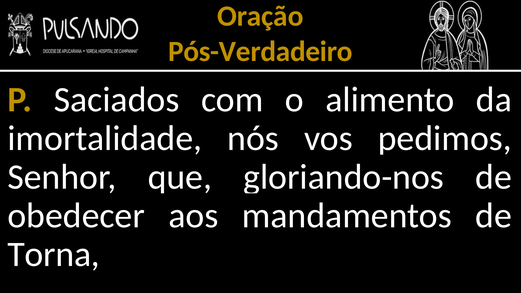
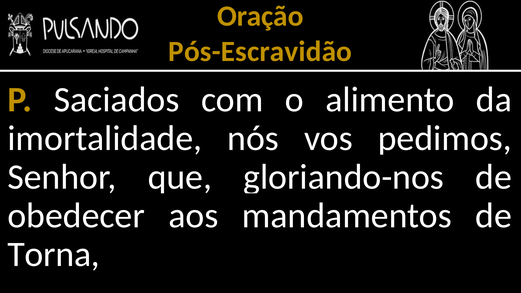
Pós-Verdadeiro: Pós-Verdadeiro -> Pós-Escravidão (260, 51)
